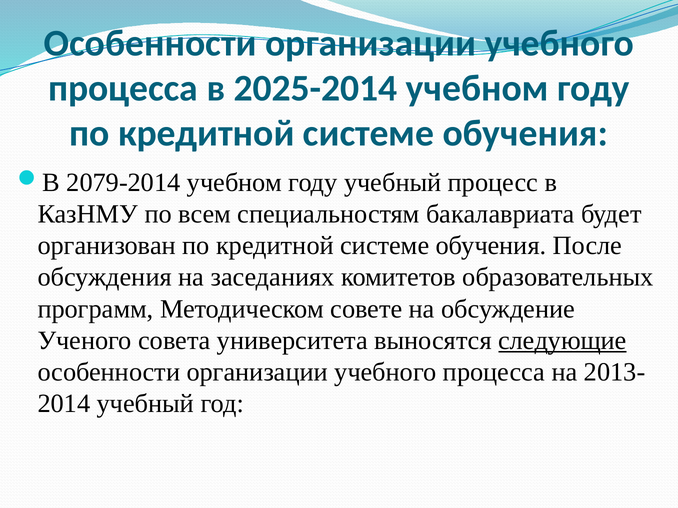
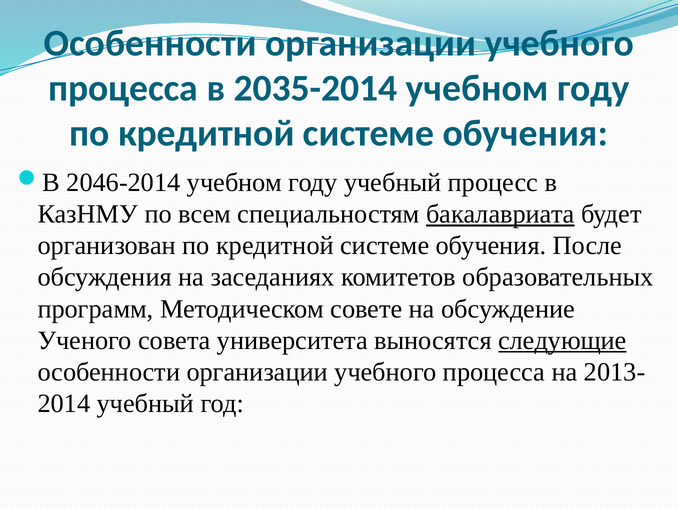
2025-2014: 2025-2014 -> 2035-2014 (316, 88)
2079-2014: 2079-2014 -> 2046-2014 (123, 183)
бакалавриата underline: none -> present (500, 214)
